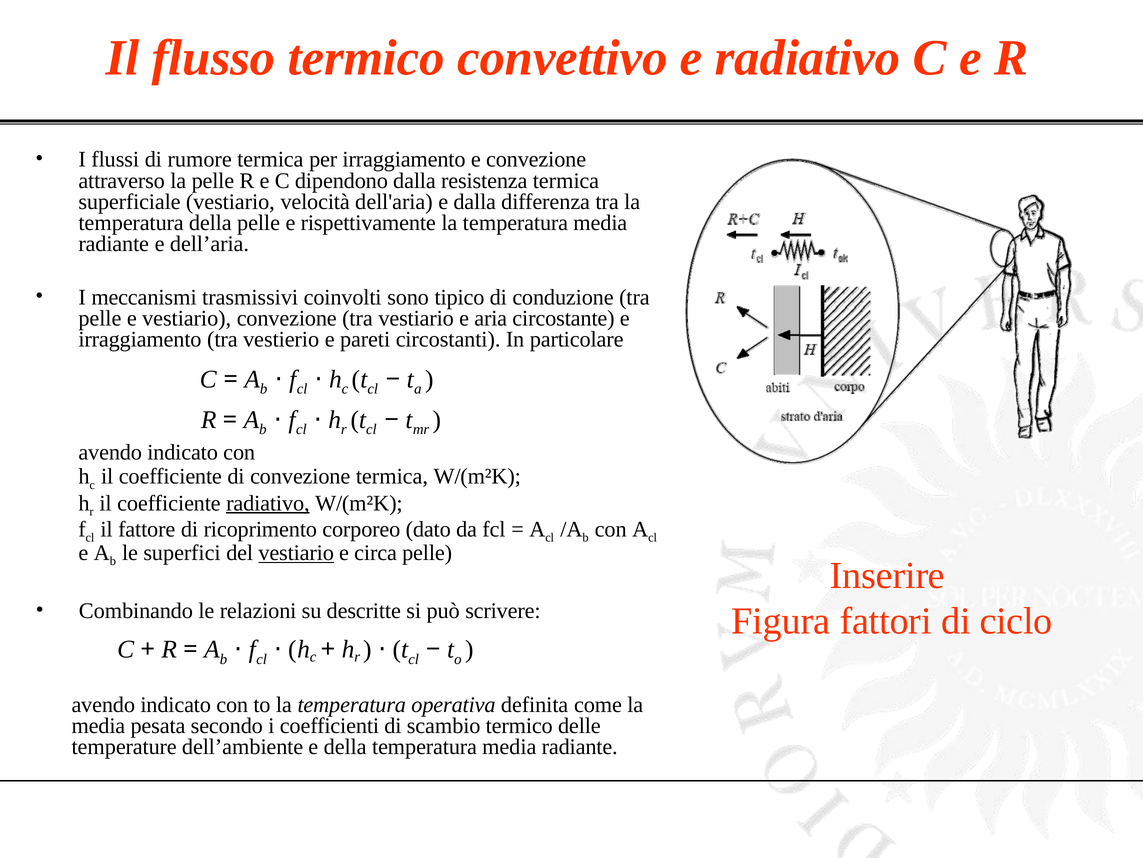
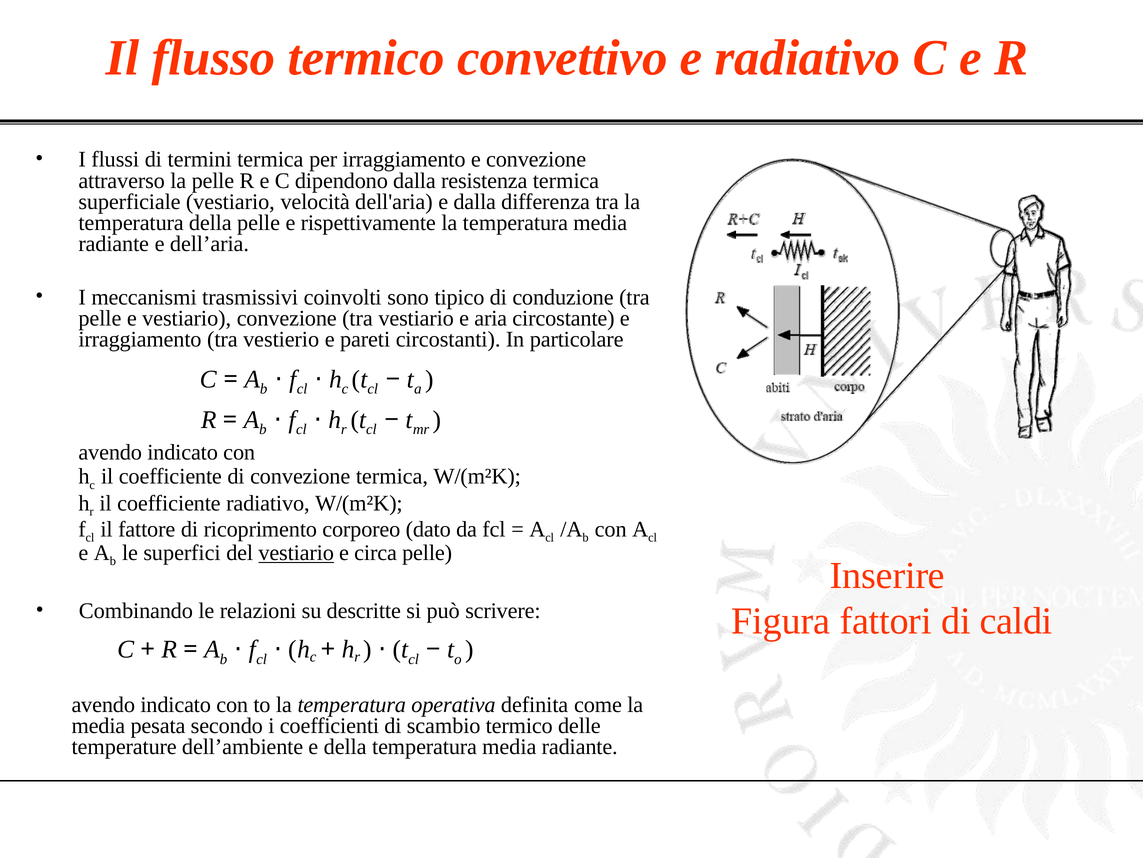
rumore: rumore -> termini (200, 160)
radiativo underline: present -> none (268, 503)
ciclo: ciclo -> caldi (1016, 621)
